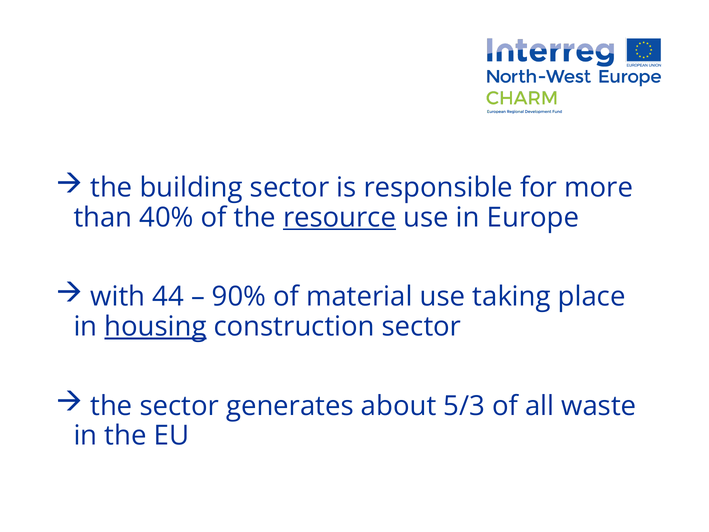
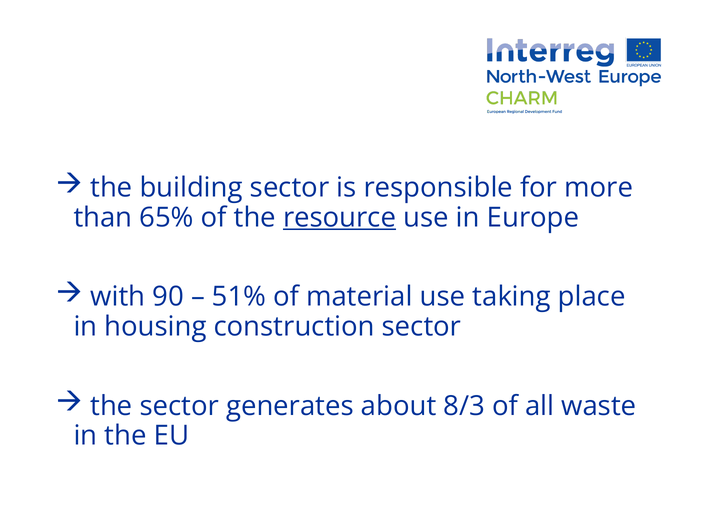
40%: 40% -> 65% (167, 217)
44: 44 -> 90 (168, 297)
90%: 90% -> 51% (239, 297)
housing underline: present -> none (156, 326)
5/3: 5/3 -> 8/3 (464, 406)
